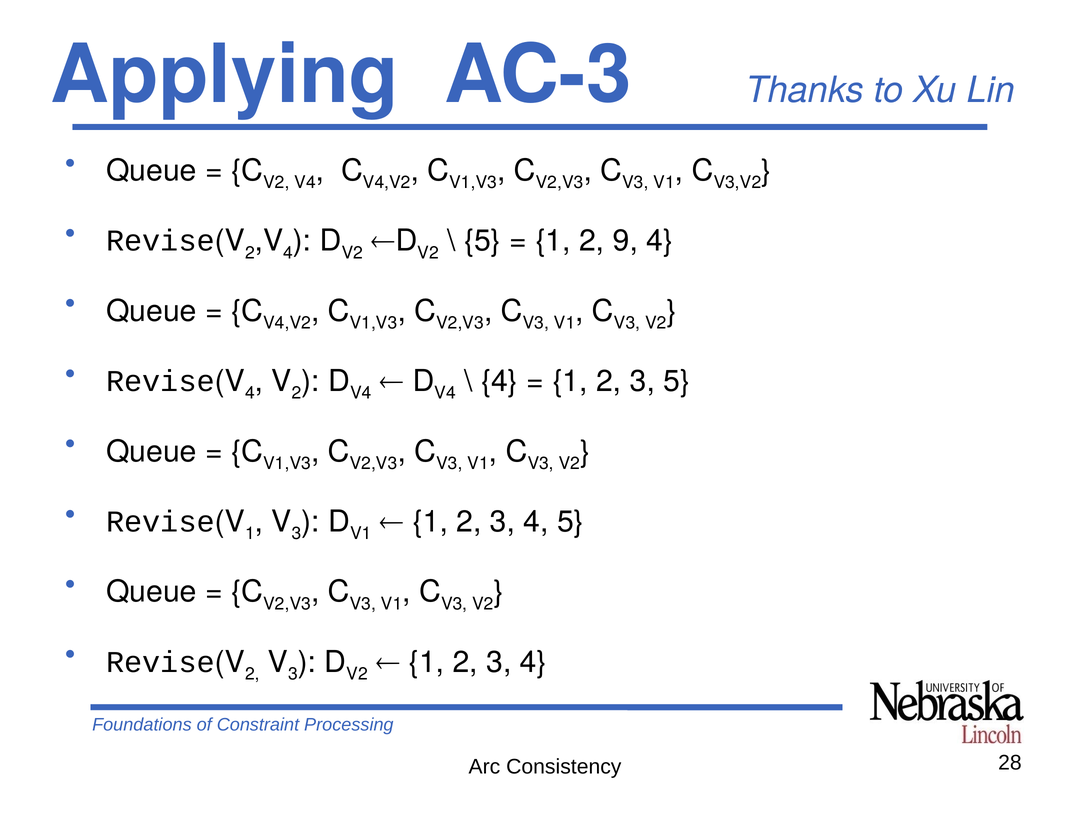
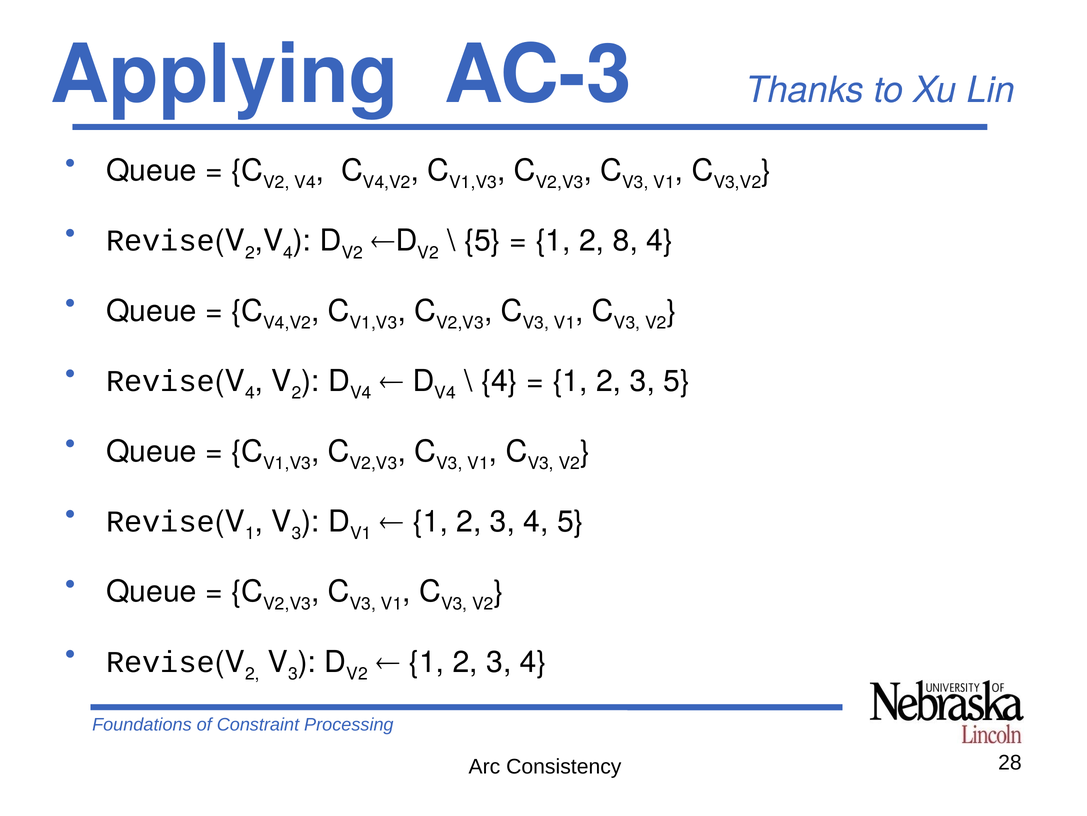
9: 9 -> 8 (625, 241)
